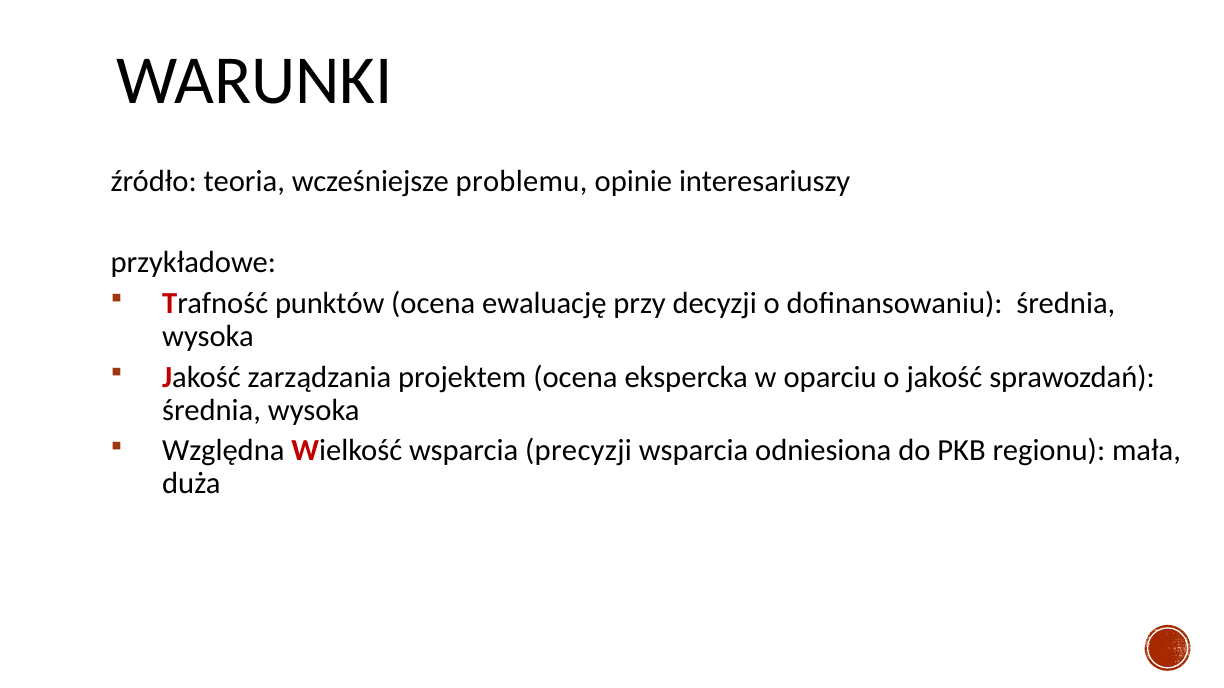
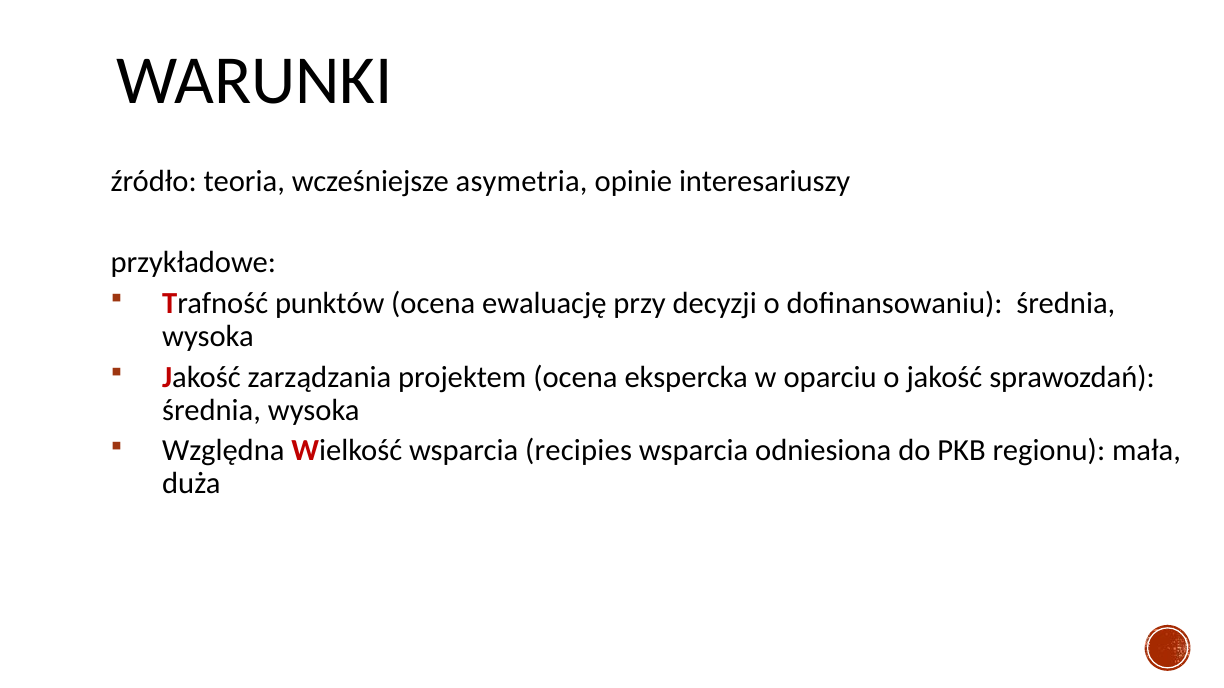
problemu: problemu -> asymetria (522, 182)
precyzji: precyzji -> recipies (579, 451)
